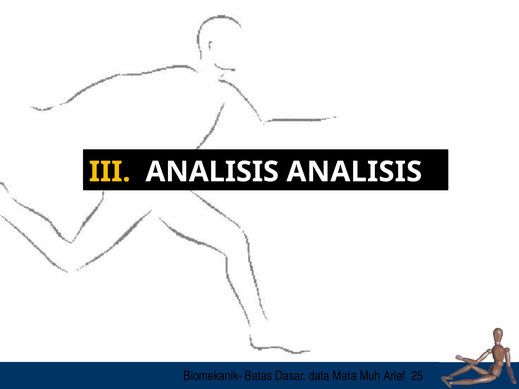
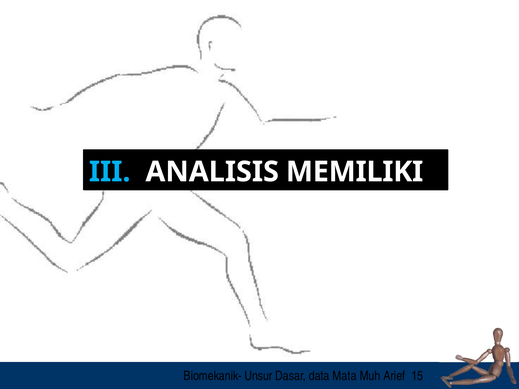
III colour: yellow -> light blue (110, 172)
ANALISIS ANALISIS: ANALISIS -> MEMILIKI (355, 172)
Batas: Batas -> Unsur (258, 376)
25: 25 -> 15 (417, 376)
